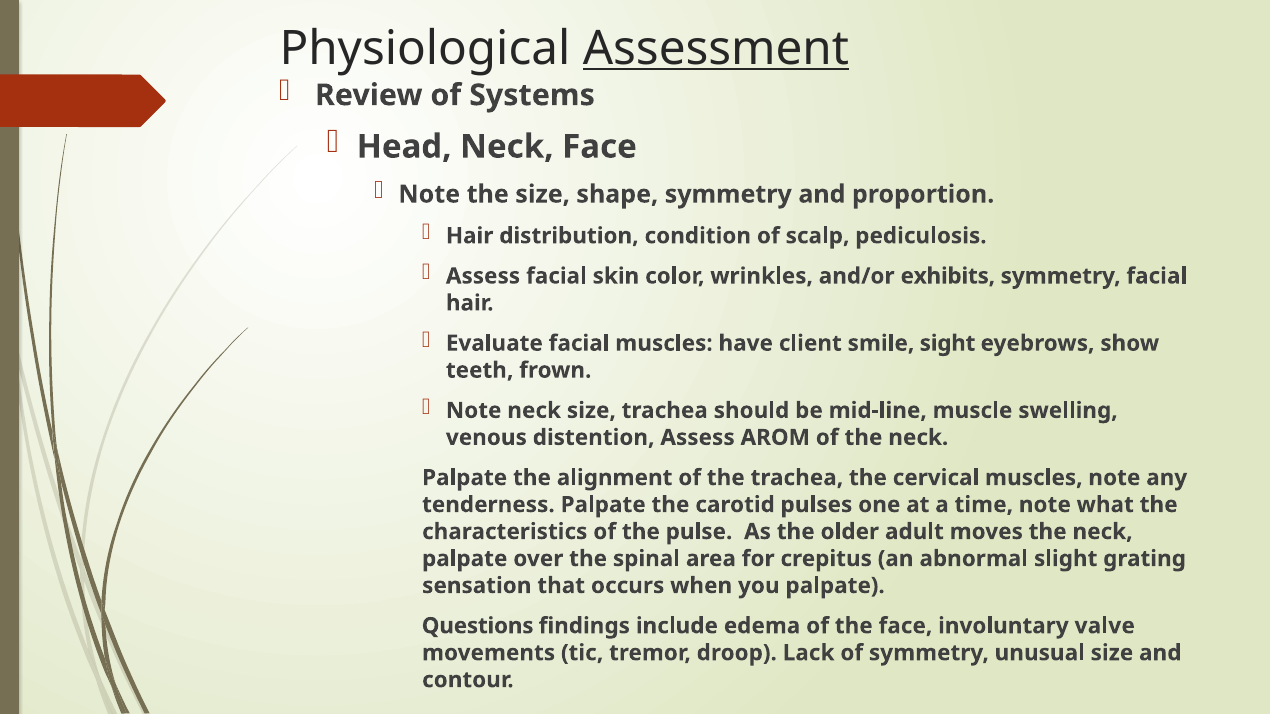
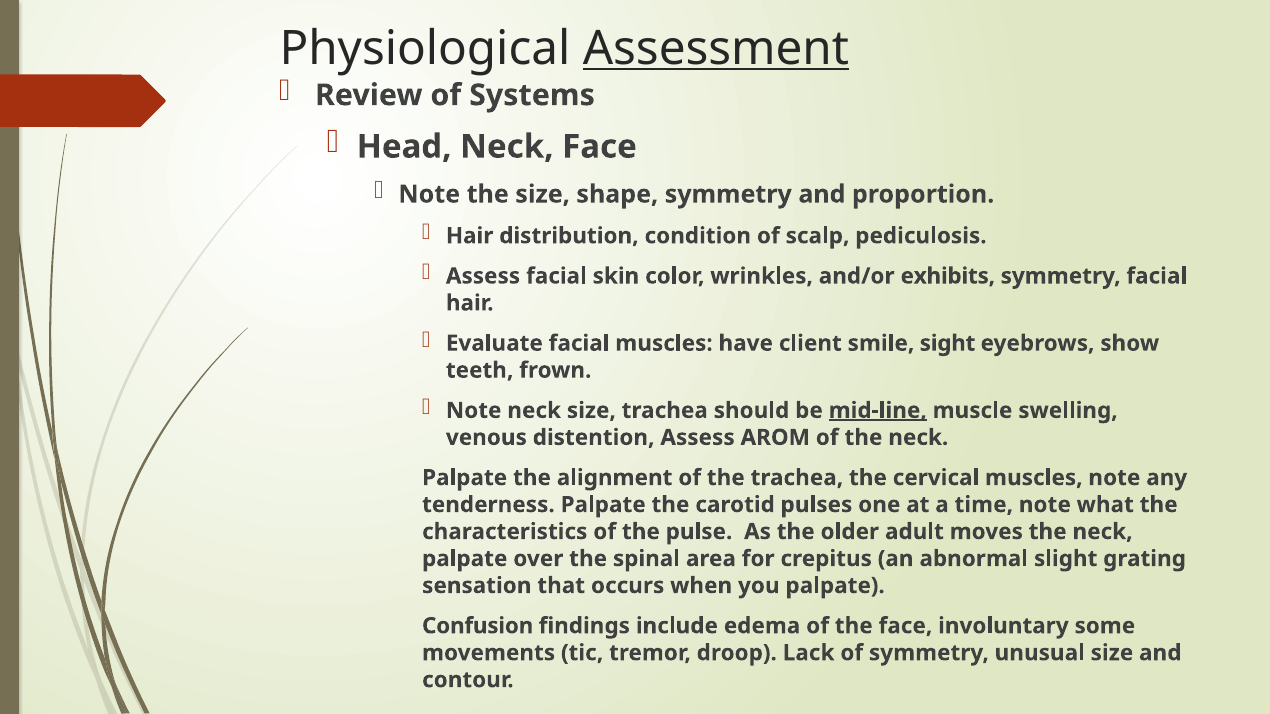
mid-line underline: none -> present (878, 411)
Questions: Questions -> Confusion (478, 626)
valve: valve -> some (1105, 626)
